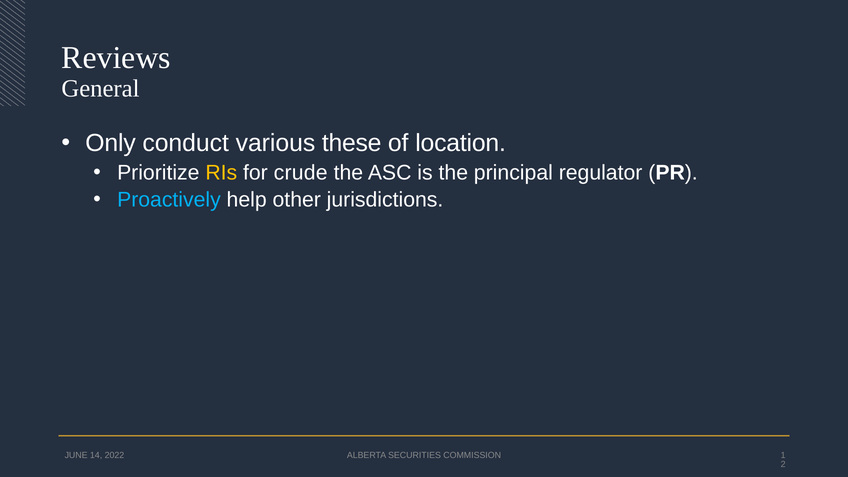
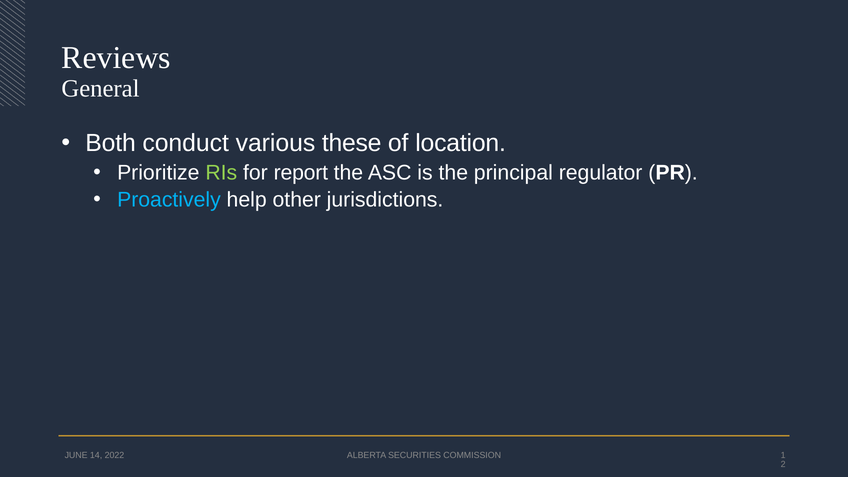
Only: Only -> Both (111, 143)
RIs colour: yellow -> light green (221, 173)
crude: crude -> report (301, 173)
